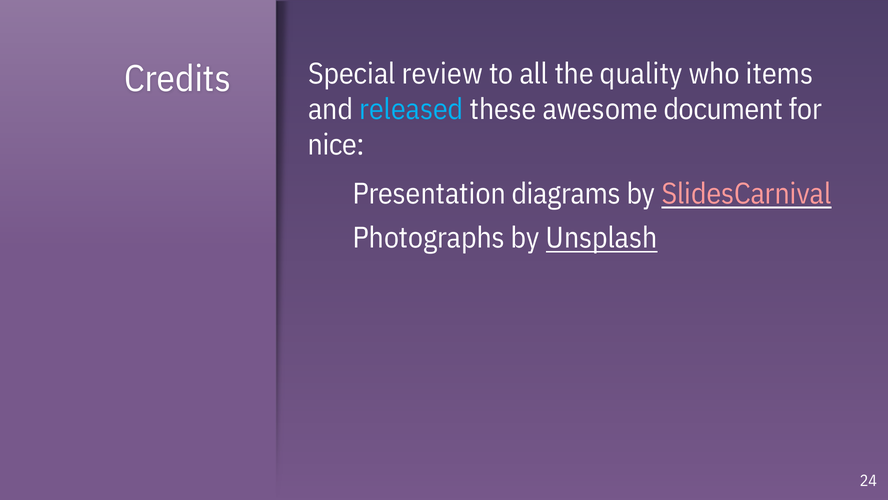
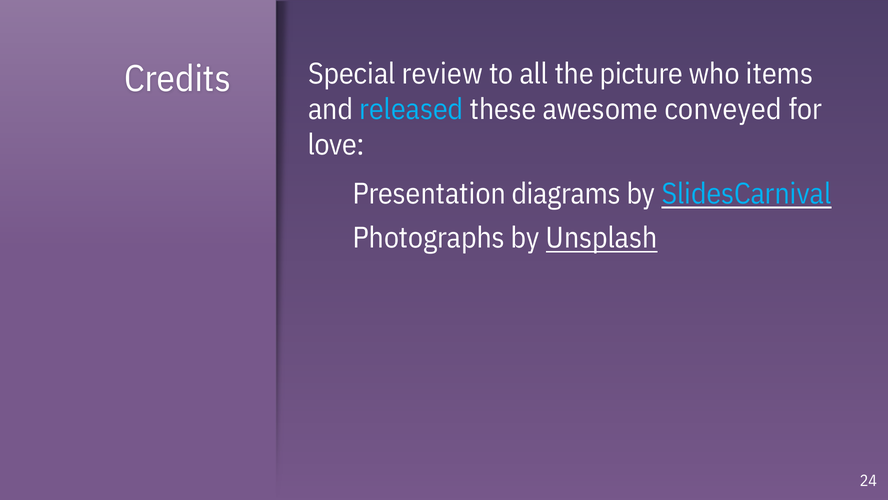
quality: quality -> picture (641, 74)
document: document -> conveyed (723, 109)
nice: nice -> love (336, 145)
SlidesCarnival colour: pink -> light blue (746, 194)
